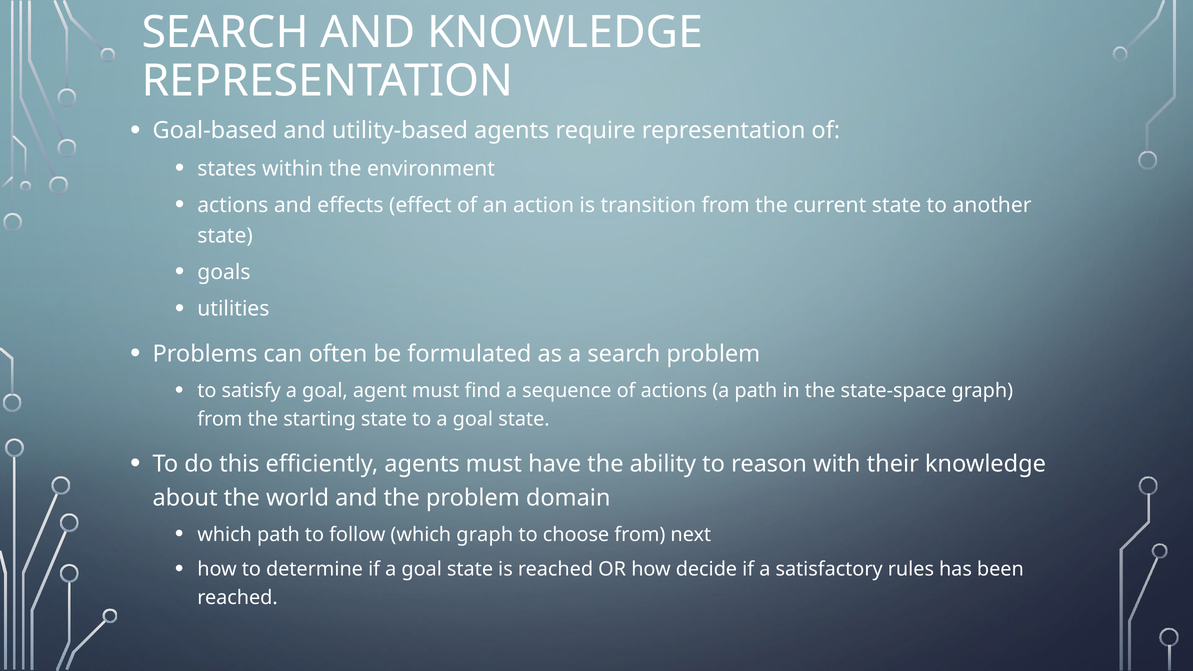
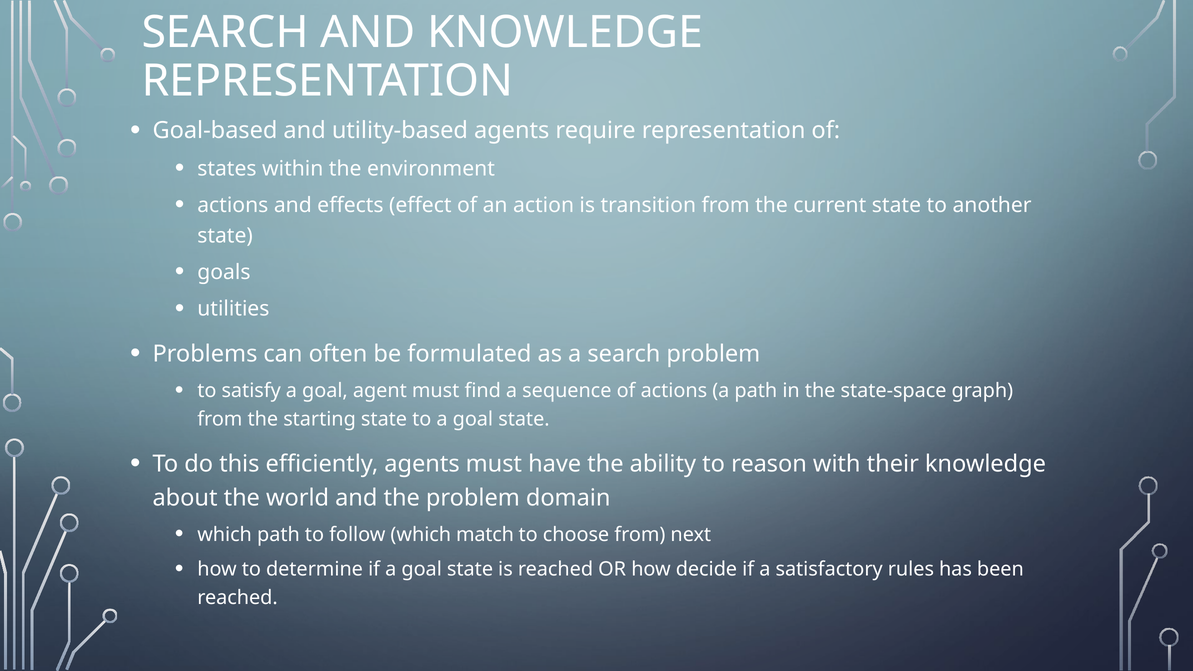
which graph: graph -> match (485, 535)
